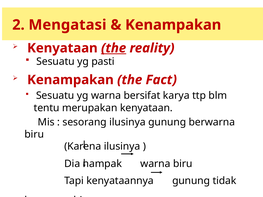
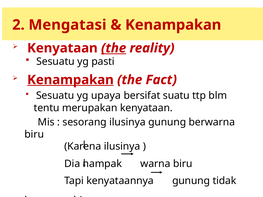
Kenampakan underline: none -> present (70, 80)
yg warna: warna -> upaya (106, 96)
karya: karya -> suatu (176, 96)
